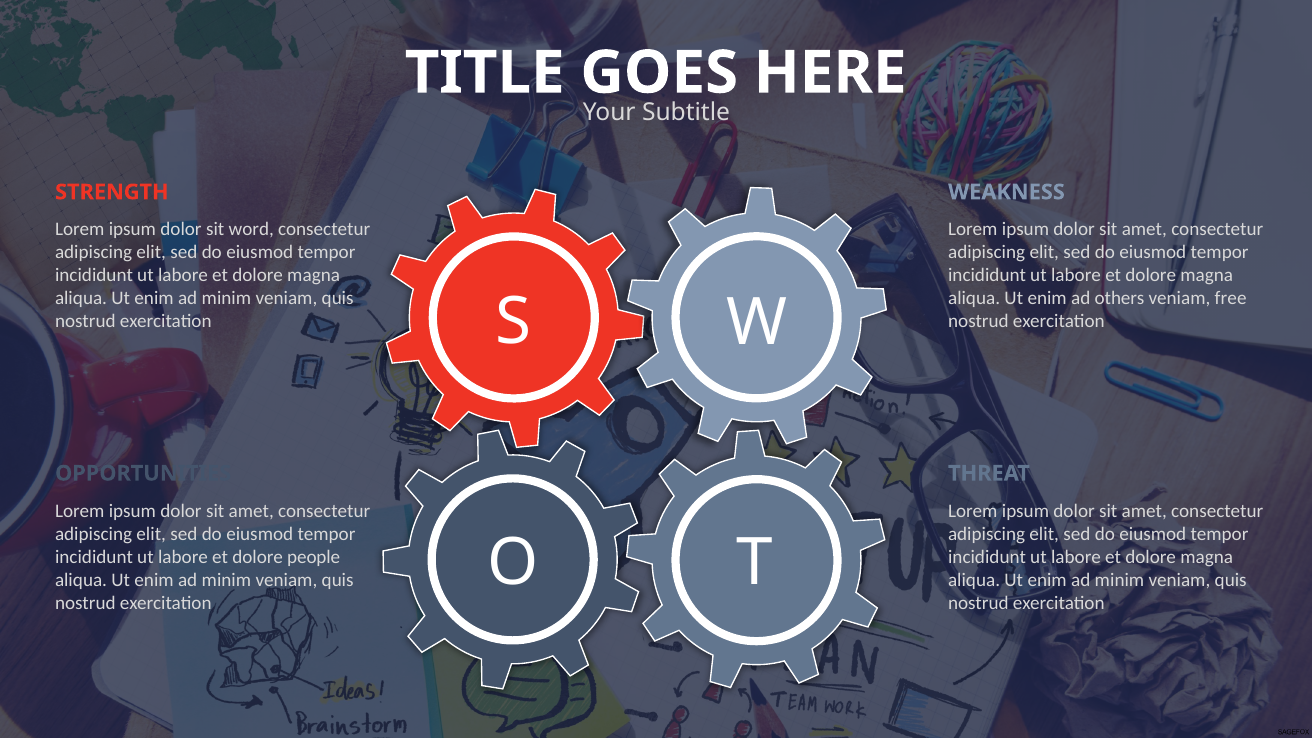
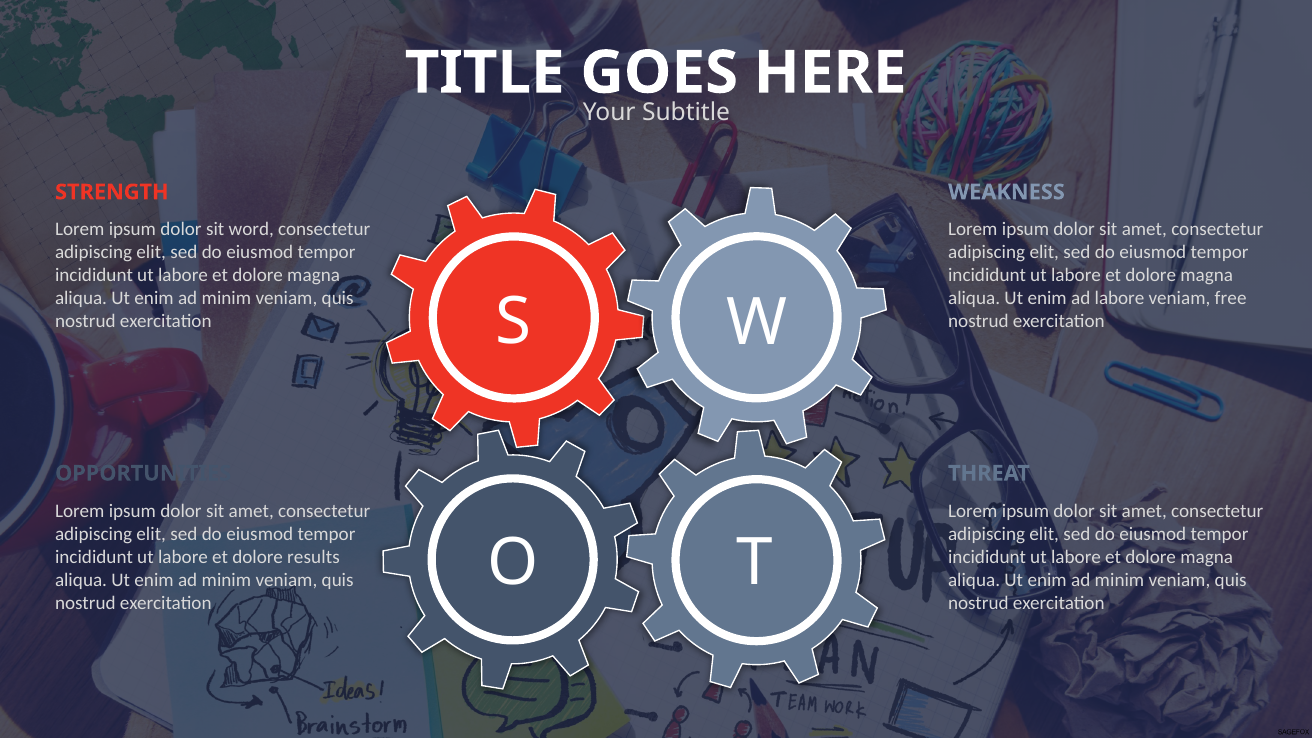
ad others: others -> labore (1120, 299)
people: people -> results (314, 557)
